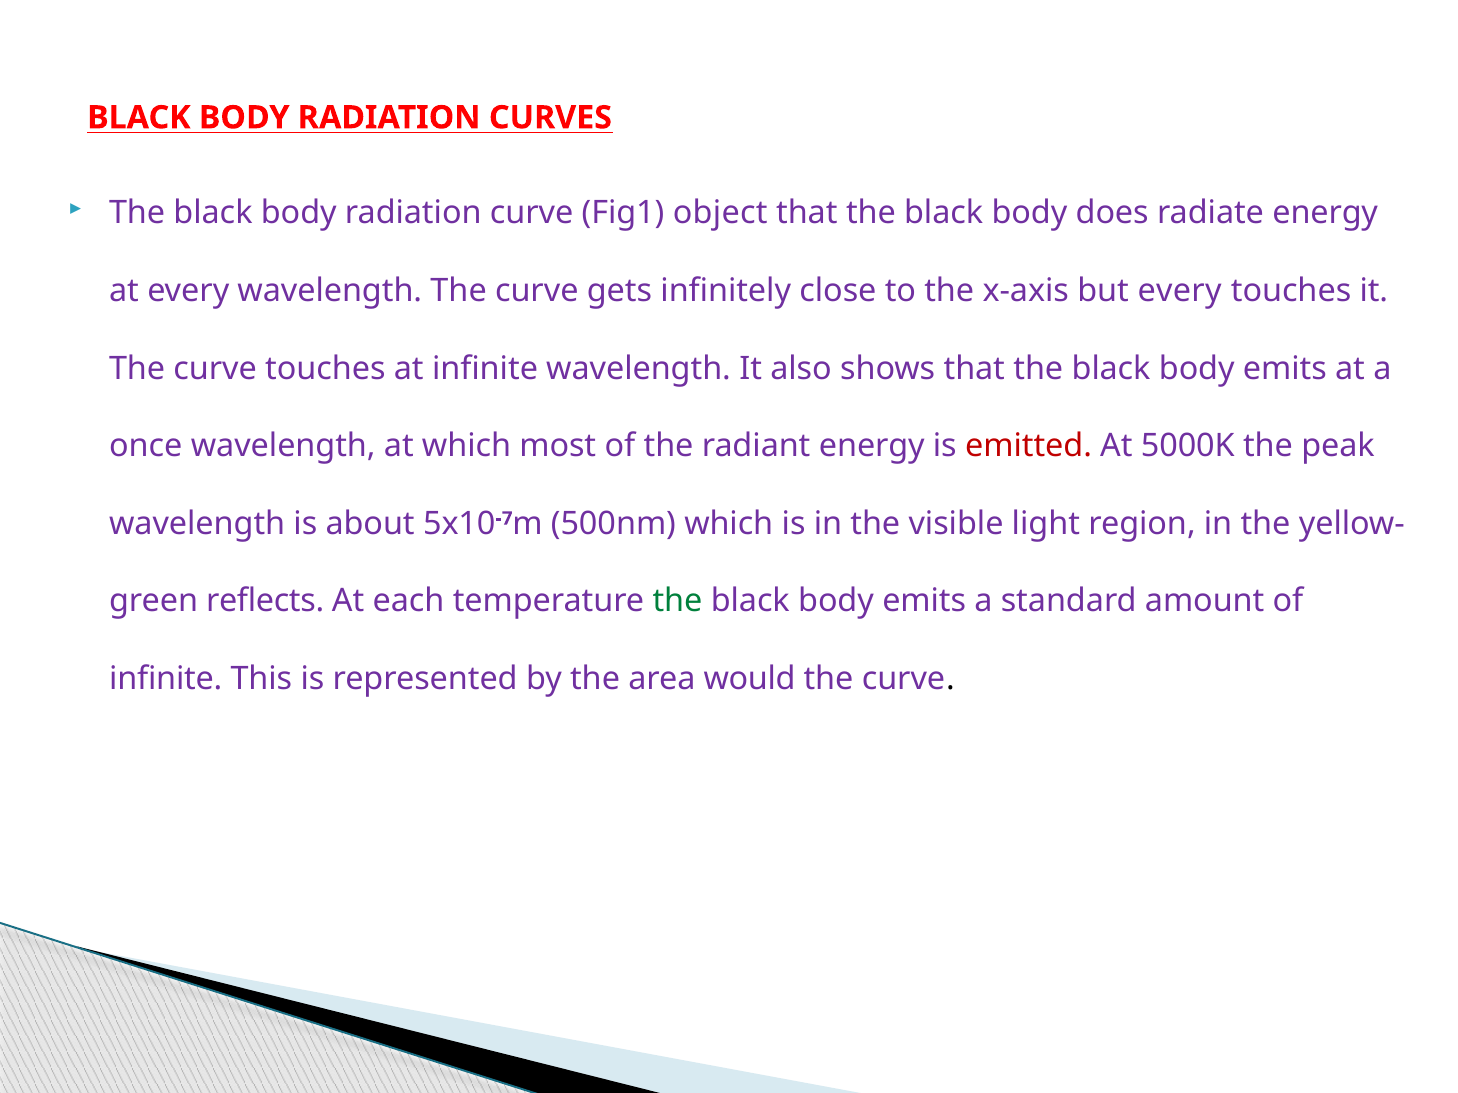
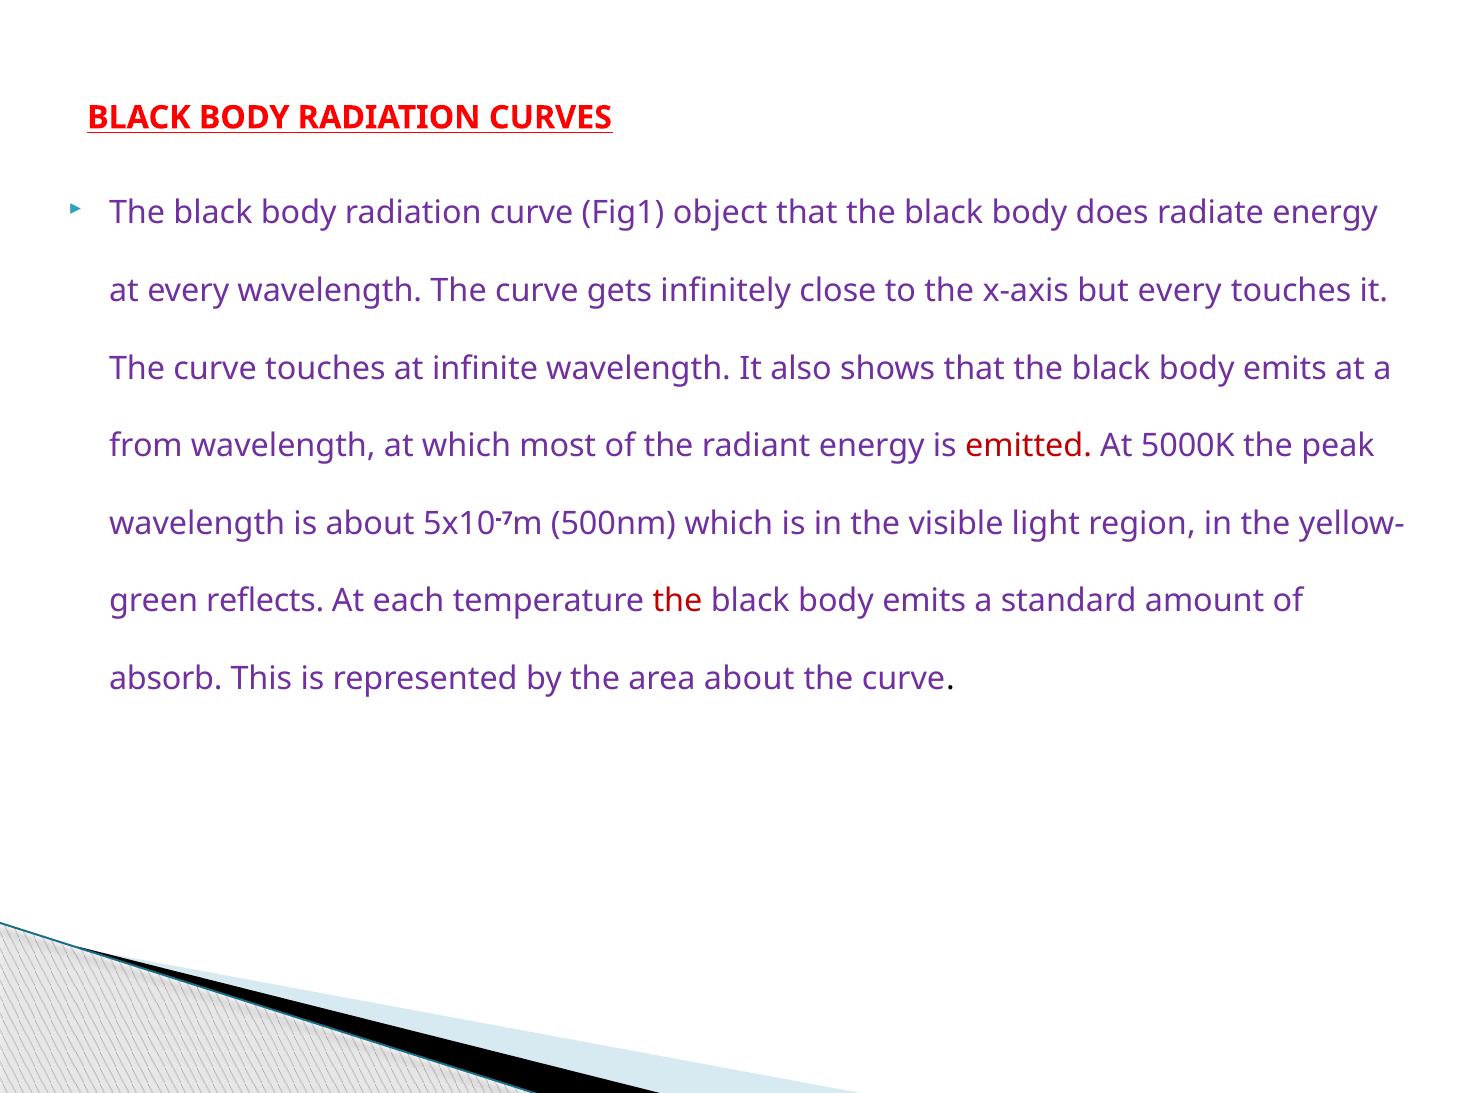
once: once -> from (146, 446)
the colour: green -> red (677, 601)
infinite: infinite -> absorb (166, 679)
area would: would -> about (749, 679)
